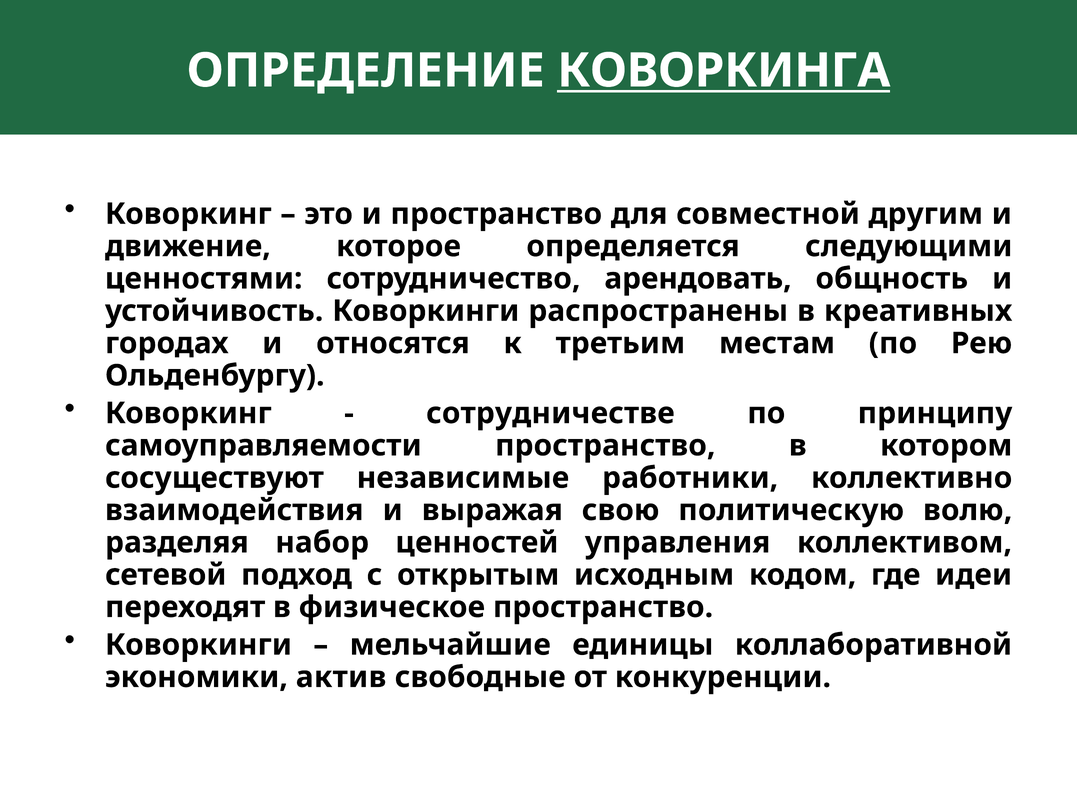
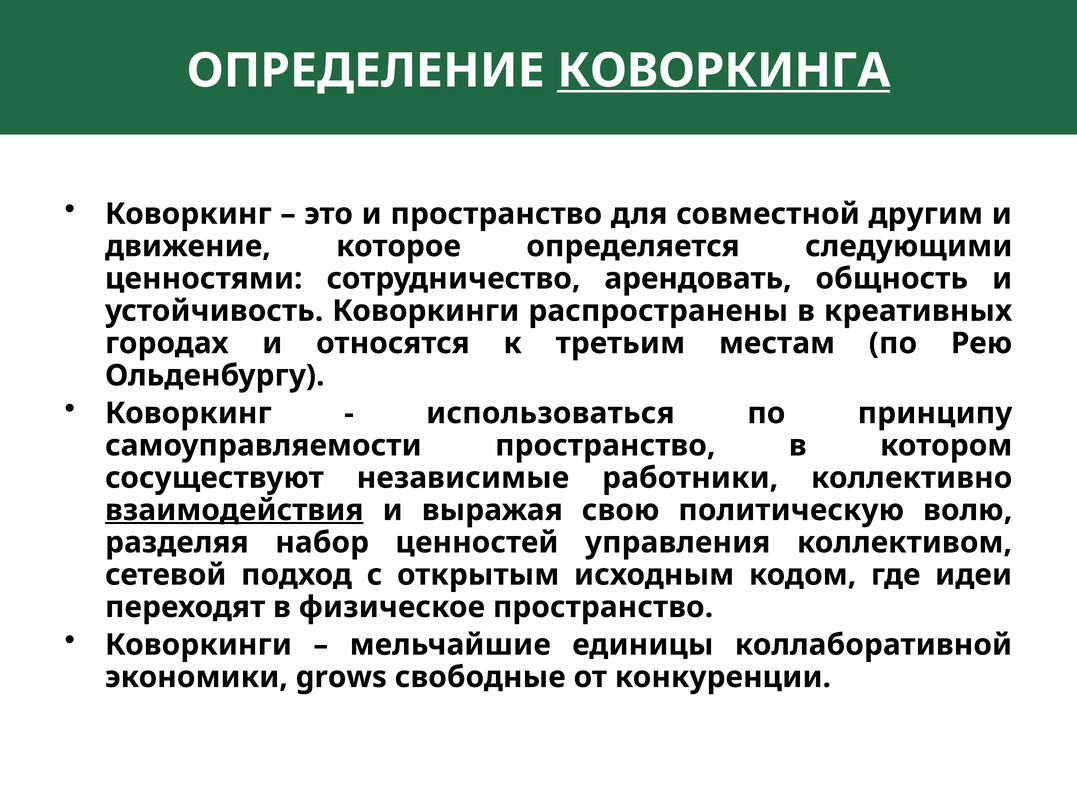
сотрудничестве: сотрудничестве -> использоваться (550, 413)
взаимодействия underline: none -> present (234, 510)
актив: актив -> grows (341, 677)
